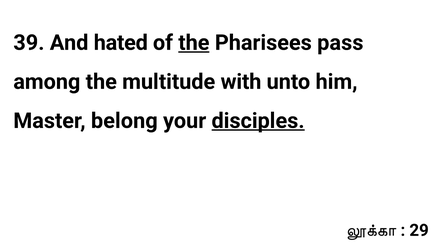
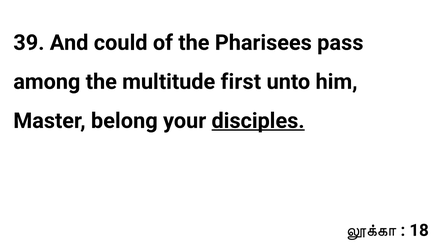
hated: hated -> could (121, 43)
the underline: present -> none (194, 43)
with: with -> first (241, 82)
29: 29 -> 18 (419, 230)
